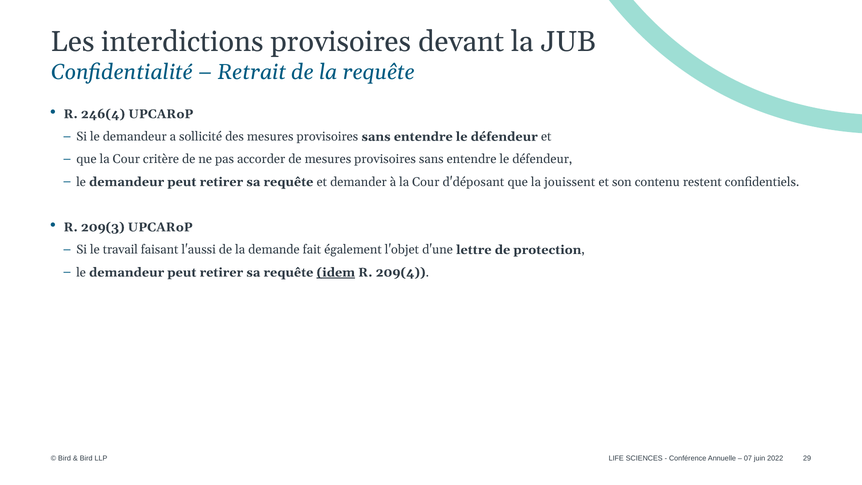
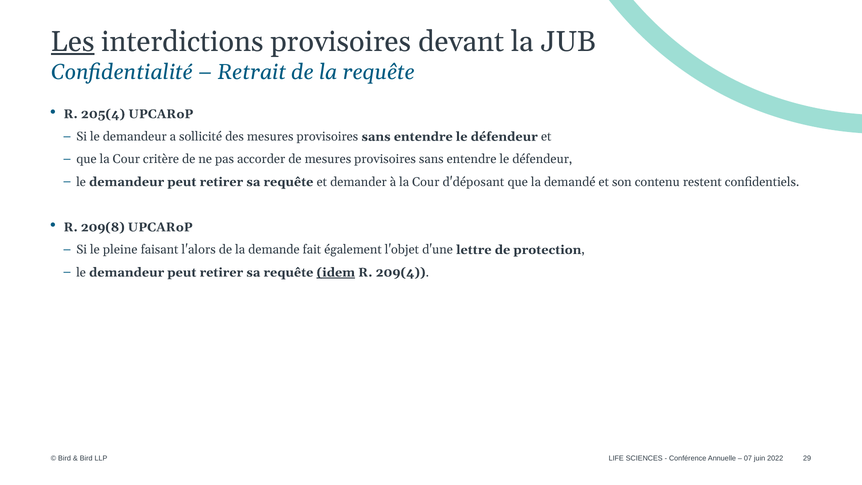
Les underline: none -> present (73, 42)
246(4: 246(4 -> 205(4 (103, 114)
jouissent: jouissent -> demandé (570, 182)
209(3: 209(3 -> 209(8 (103, 227)
travail: travail -> pleine (120, 250)
l'aussi: l'aussi -> l'alors (199, 250)
